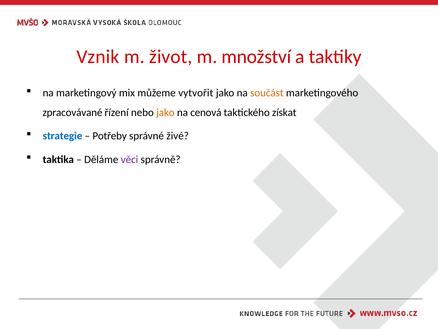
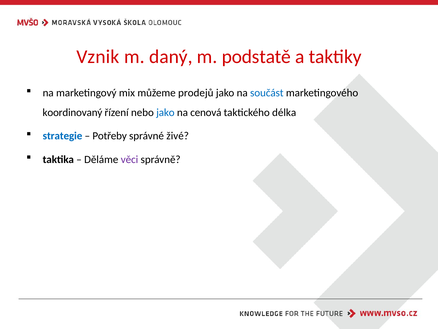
život: život -> daný (171, 57)
množství: množství -> podstatě (256, 57)
vytvořit: vytvořit -> prodejů (196, 93)
součást colour: orange -> blue (267, 93)
zpracovávané: zpracovávané -> koordinovaný (72, 112)
jako colour: orange -> blue (165, 112)
získat: získat -> délka (284, 112)
